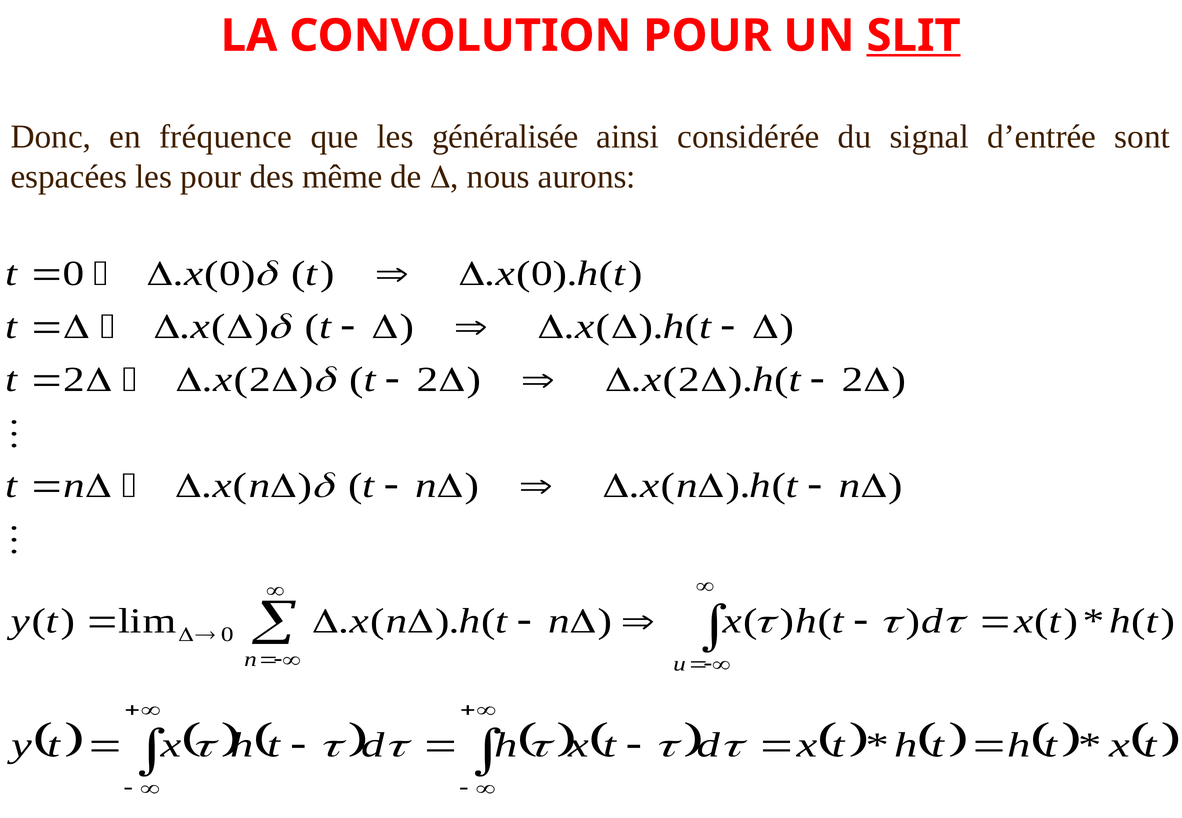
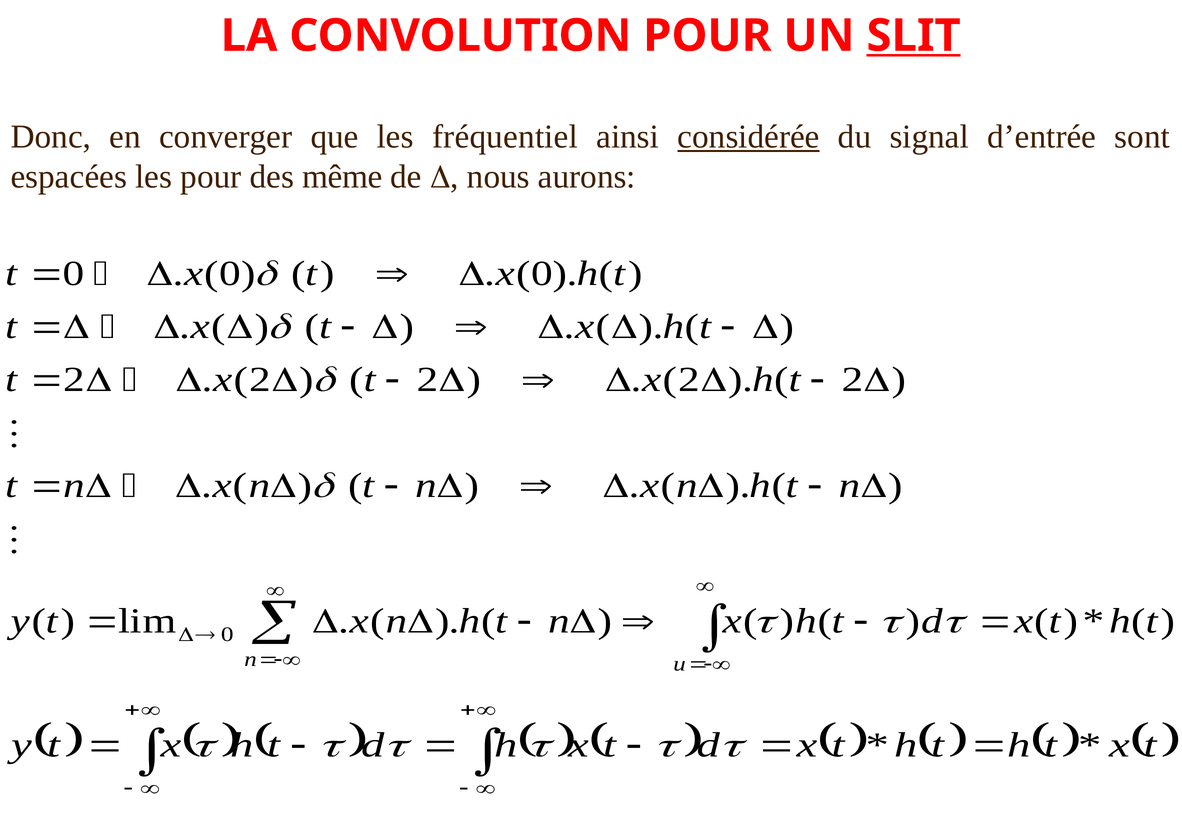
fréquence: fréquence -> converger (226, 137)
généralisée: généralisée -> fréquentiel (505, 137)
considérée underline: none -> present (749, 137)
